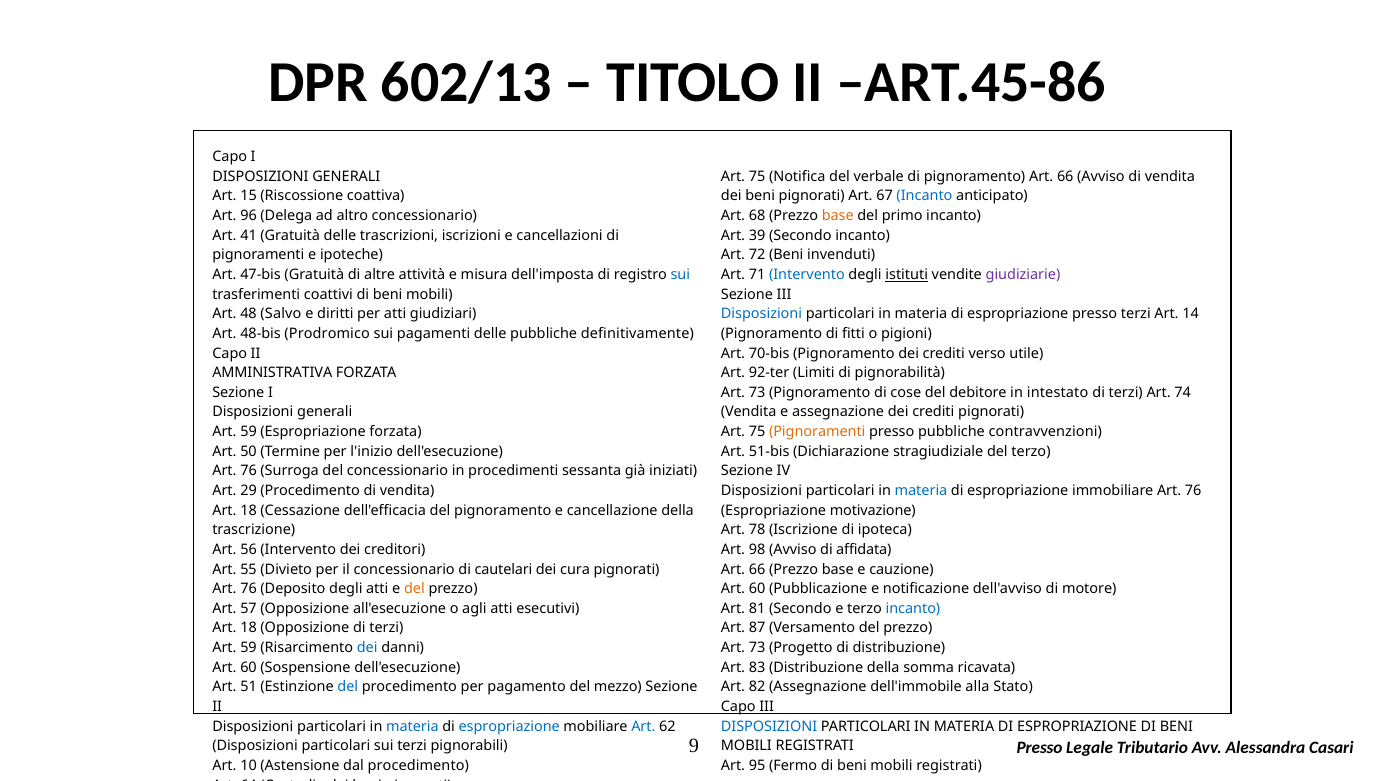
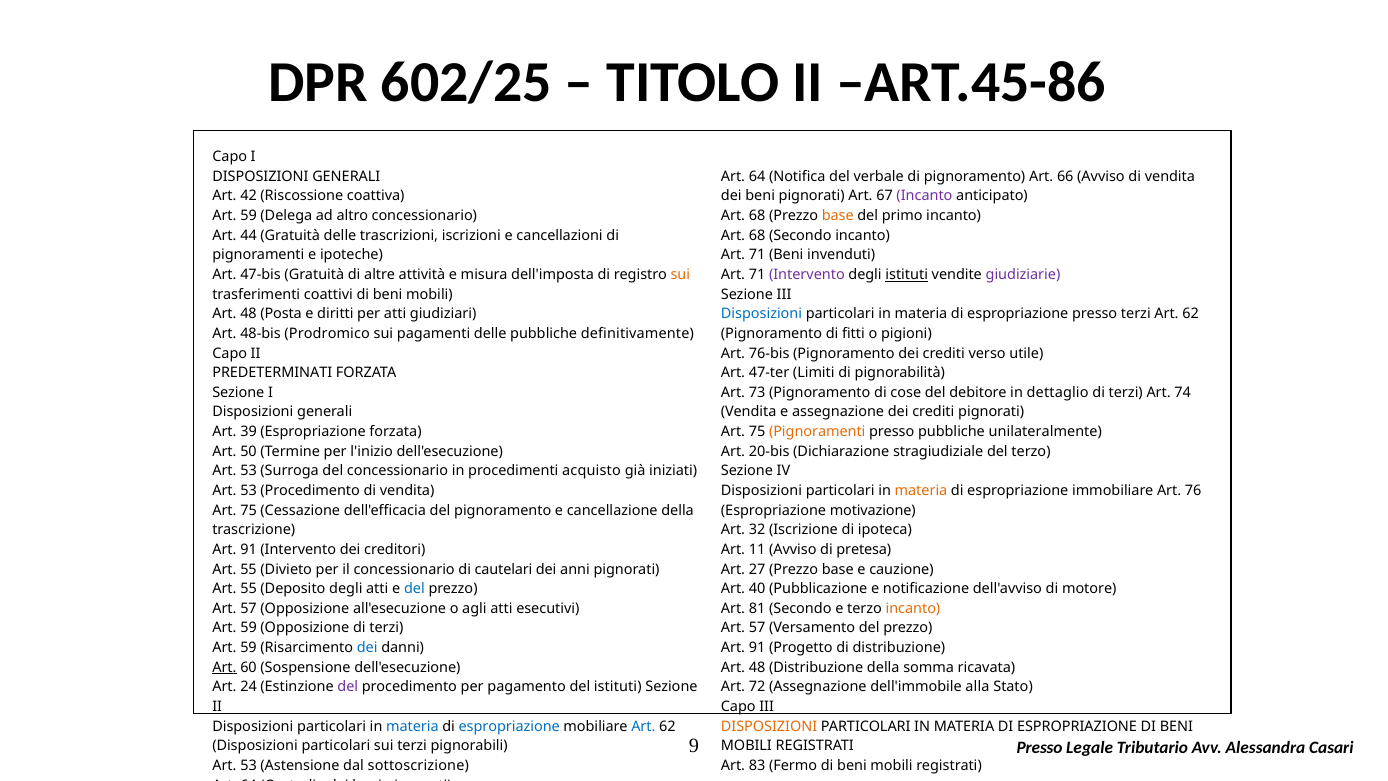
602/13: 602/13 -> 602/25 (466, 82)
75: 75 -> 64 (757, 176)
15: 15 -> 42 (249, 196)
Incanto colour: blue -> purple (924, 196)
96: 96 -> 59 (249, 216)
41: 41 -> 44 (249, 235)
39: 39 -> 68 (757, 235)
72: 72 -> 71 (757, 255)
sui colour: blue -> orange (680, 275)
Intervento colour: blue -> purple (807, 275)
Salvo: Salvo -> Posta (281, 314)
terzi Art 14: 14 -> 62 (1191, 314)
70-bis: 70-bis -> 76-bis (769, 353)
AMMINISTRATIVA: AMMINISTRATIVA -> PREDETERMINATI (272, 373)
92-ter: 92-ter -> 47-ter (769, 373)
intestato: intestato -> dettaglio (1058, 392)
59: 59 -> 39 (249, 432)
contravvenzioni: contravvenzioni -> unilateralmente (1045, 432)
51-bis: 51-bis -> 20-bis (769, 451)
76: 76 -> 53 (249, 471)
sessanta: sessanta -> acquisto (591, 471)
29: 29 -> 53 (249, 491)
materia colour: blue -> orange (921, 491)
18: 18 -> 75 (249, 510)
78: 78 -> 32 (757, 530)
56: 56 -> 91 (249, 549)
98: 98 -> 11 (757, 549)
affidata: affidata -> pretesa (864, 549)
cura: cura -> anni (575, 569)
66: 66 -> 27 (757, 569)
76: 76 -> 55 (249, 589)
del colour: orange -> blue (414, 589)
60: 60 -> 40 (757, 589)
incanto colour: blue -> orange (913, 608)
18: 18 -> 59 (249, 628)
87: 87 -> 57 (757, 628)
73: 73 -> 91 (757, 648)
Art underline: none -> present (224, 667)
83: 83 -> 48 (757, 667)
51: 51 -> 24 (249, 687)
del colour: blue -> purple (348, 687)
del mezzo: mezzo -> istituti (618, 687)
82: 82 -> 72 (757, 687)
DISPOSIZIONI colour: blue -> orange (769, 726)
10: 10 -> 53 (249, 765)
dal procedimento: procedimento -> sottoscrizione (418, 765)
95: 95 -> 83 (757, 765)
